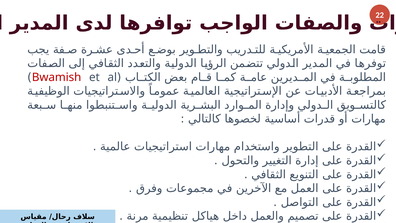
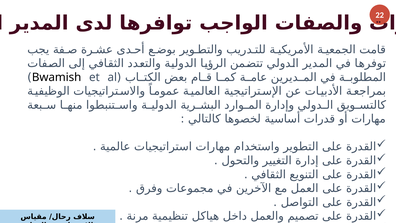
Bwamish colour: red -> black (57, 77)
